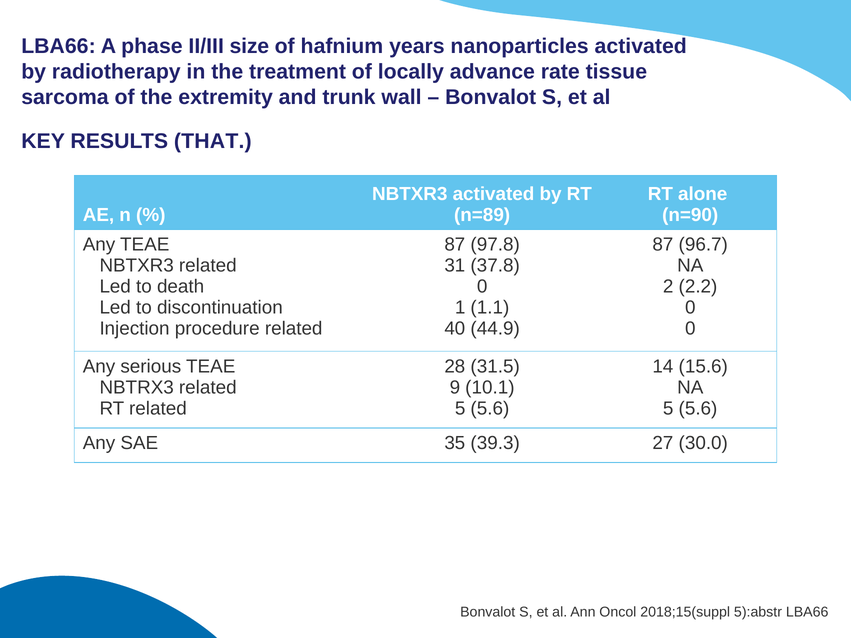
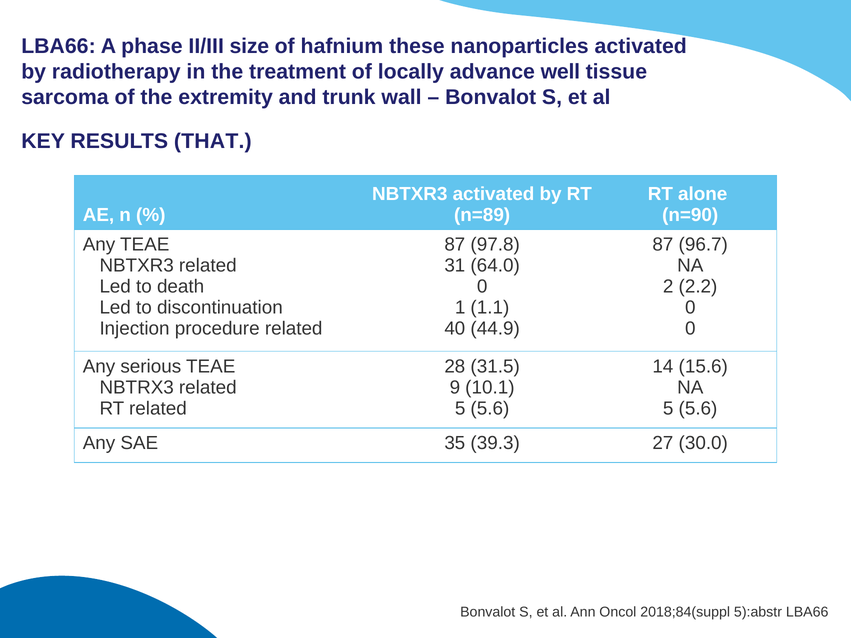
years: years -> these (417, 46)
rate: rate -> well (560, 72)
37.8: 37.8 -> 64.0 (495, 266)
2018;15(suppl: 2018;15(suppl -> 2018;84(suppl (685, 612)
